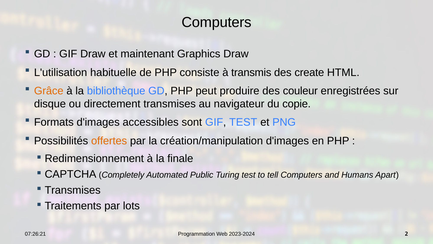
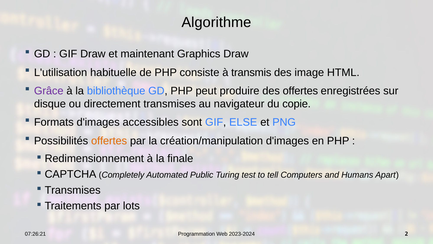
Computers: Computers -> Algorithme (216, 22)
create: create -> image (309, 72)
Grâce colour: orange -> purple (49, 91)
des couleur: couleur -> offertes (300, 91)
GIF TEST: TEST -> ELSE (243, 122)
